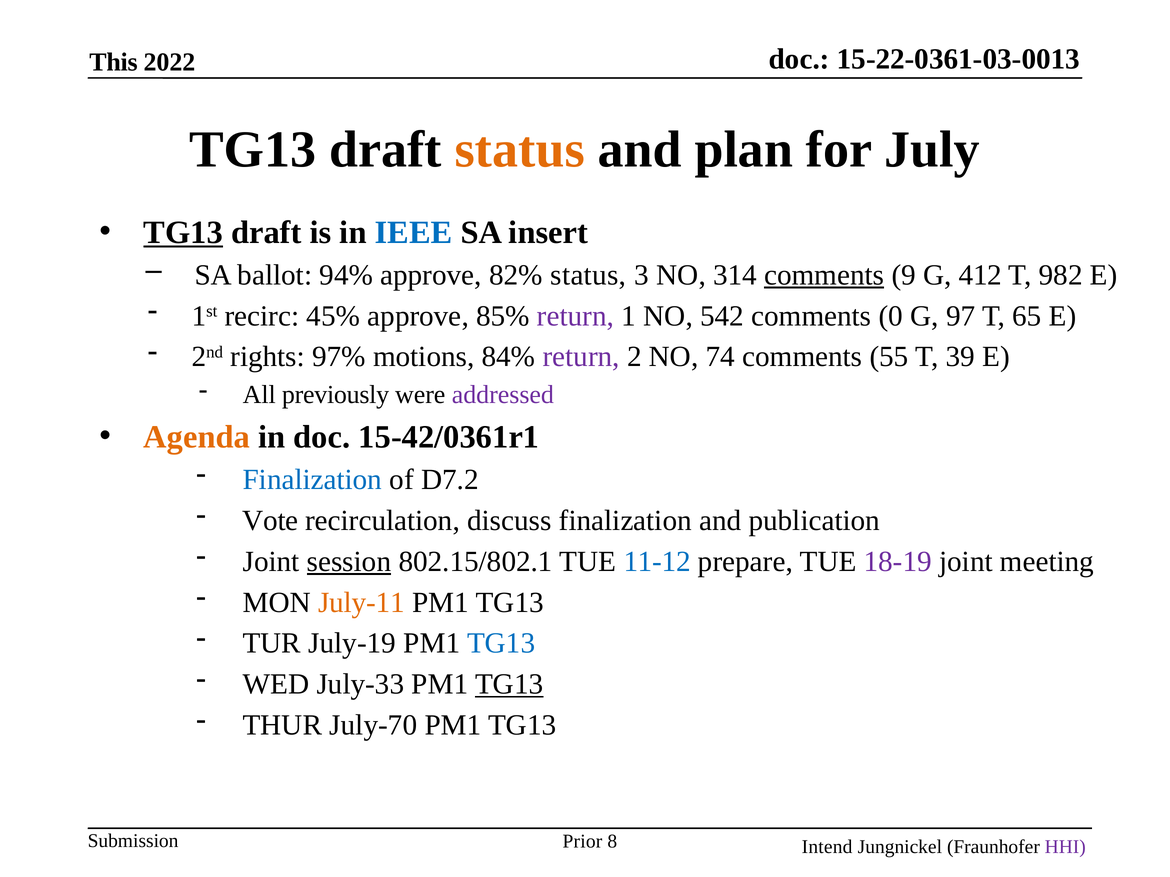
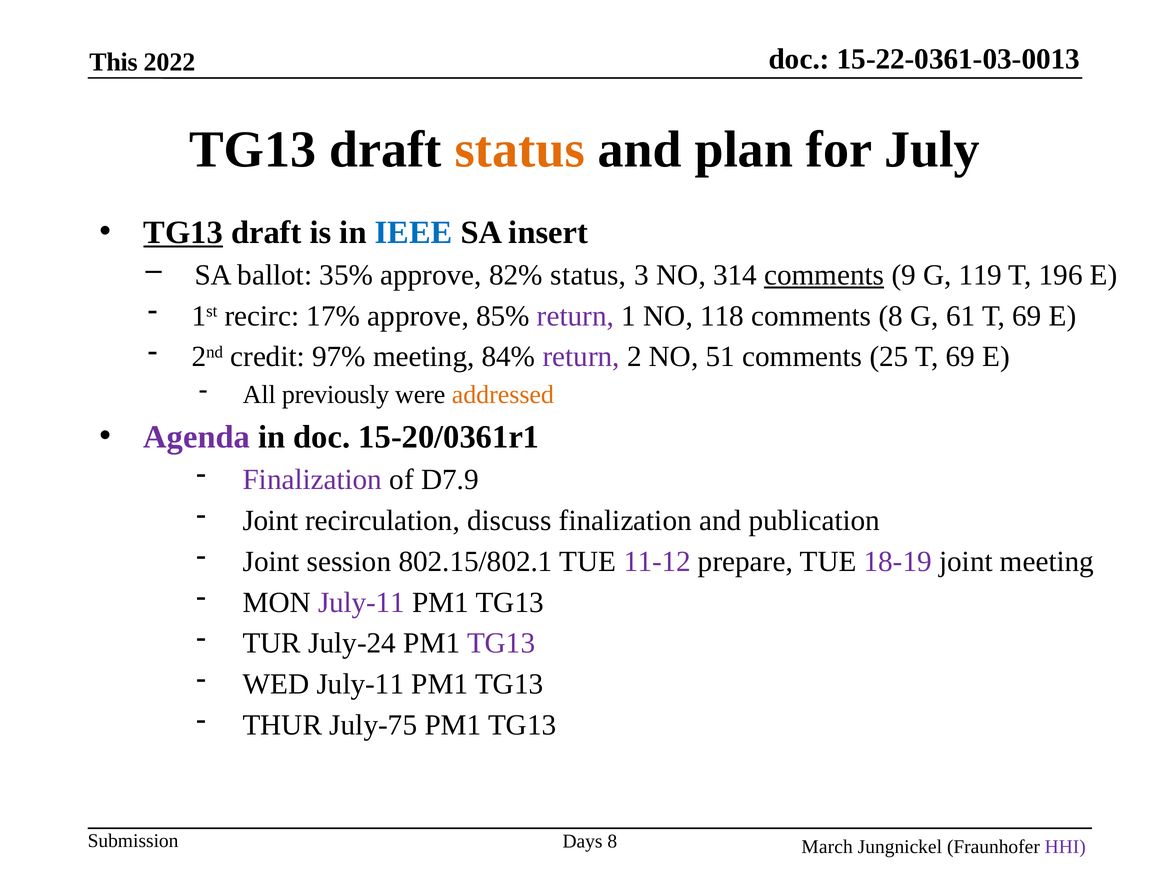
94%: 94% -> 35% (346, 275)
412: 412 -> 119 (980, 275)
982: 982 -> 196 (1061, 275)
45%: 45% -> 17% (333, 316)
542: 542 -> 118 (722, 316)
comments 0: 0 -> 8 (891, 316)
97: 97 -> 61 (961, 316)
65: 65 -> 69 (1027, 316)
rights: rights -> credit (268, 357)
97% motions: motions -> meeting (424, 357)
74: 74 -> 51 (720, 357)
55: 55 -> 25 (889, 357)
39: 39 -> 69 (960, 357)
addressed colour: purple -> orange (503, 395)
Agenda colour: orange -> purple (197, 437)
15-42/0361r1: 15-42/0361r1 -> 15-20/0361r1 (449, 437)
Finalization colour: blue -> purple (312, 480)
D7.2: D7.2 -> D7.9 (450, 480)
Vote: Vote -> Joint (270, 521)
session underline: present -> none (349, 562)
11-12 colour: blue -> purple (657, 562)
July-11 colour: orange -> purple (362, 603)
July-19: July-19 -> July-24 (352, 644)
TG13 colour: blue -> purple (501, 644)
WED July-33: July-33 -> July-11 (360, 685)
TG13 underline: present -> none (509, 685)
July-70: July-70 -> July-75 (373, 726)
Prior: Prior -> Days (583, 842)
Intend: Intend -> March (827, 847)
